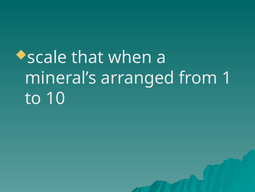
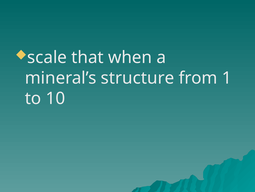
arranged: arranged -> structure (138, 78)
